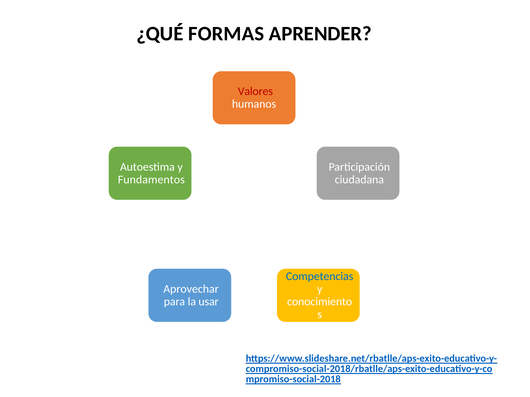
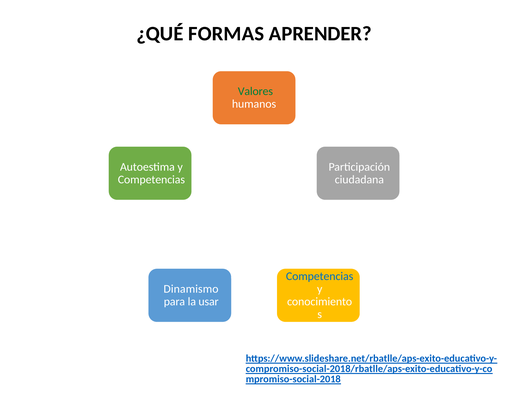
Valores colour: red -> green (255, 91)
Fundamentos: Fundamentos -> Competencias (151, 180)
Aprovechar: Aprovechar -> Dinamismo (191, 289)
